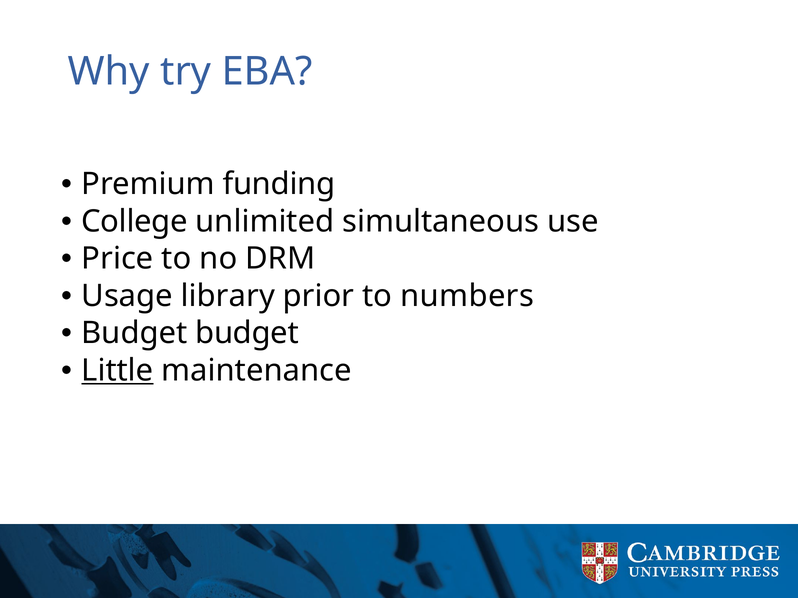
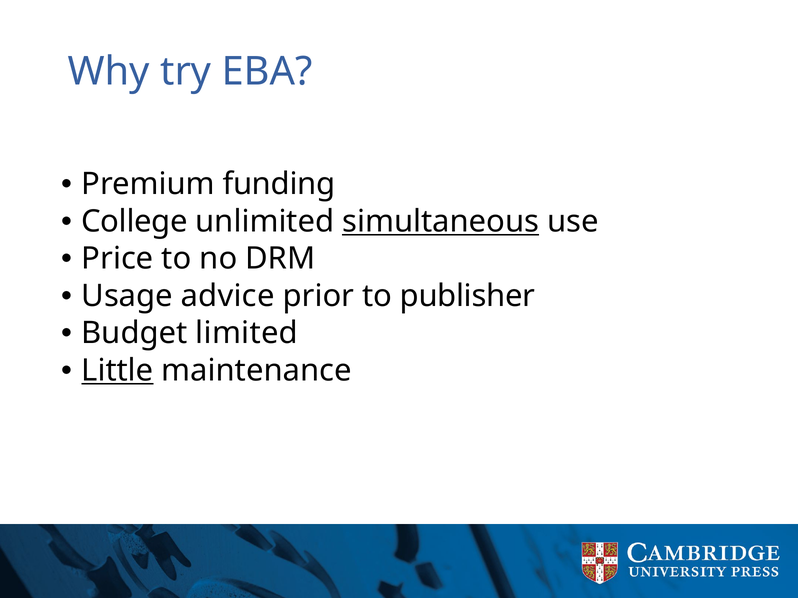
simultaneous underline: none -> present (441, 222)
library: library -> advice (228, 296)
numbers: numbers -> publisher (467, 296)
Budget budget: budget -> limited (247, 333)
